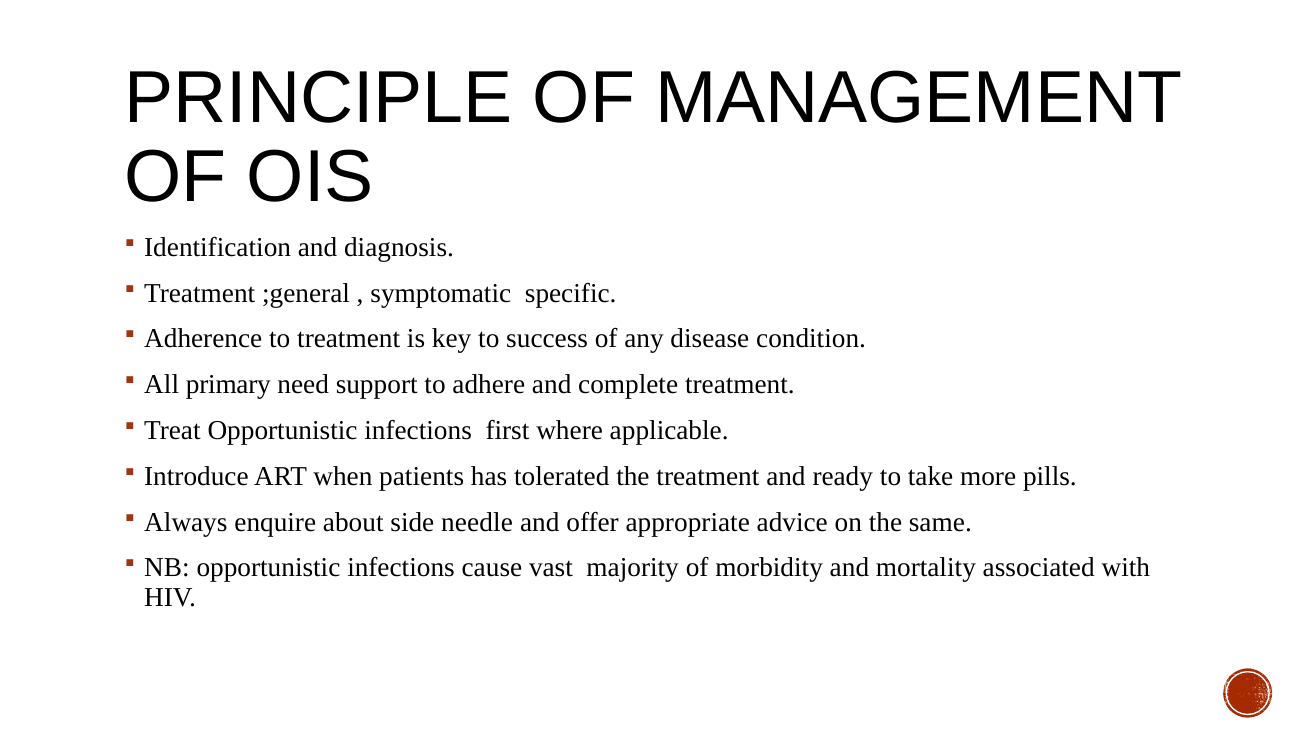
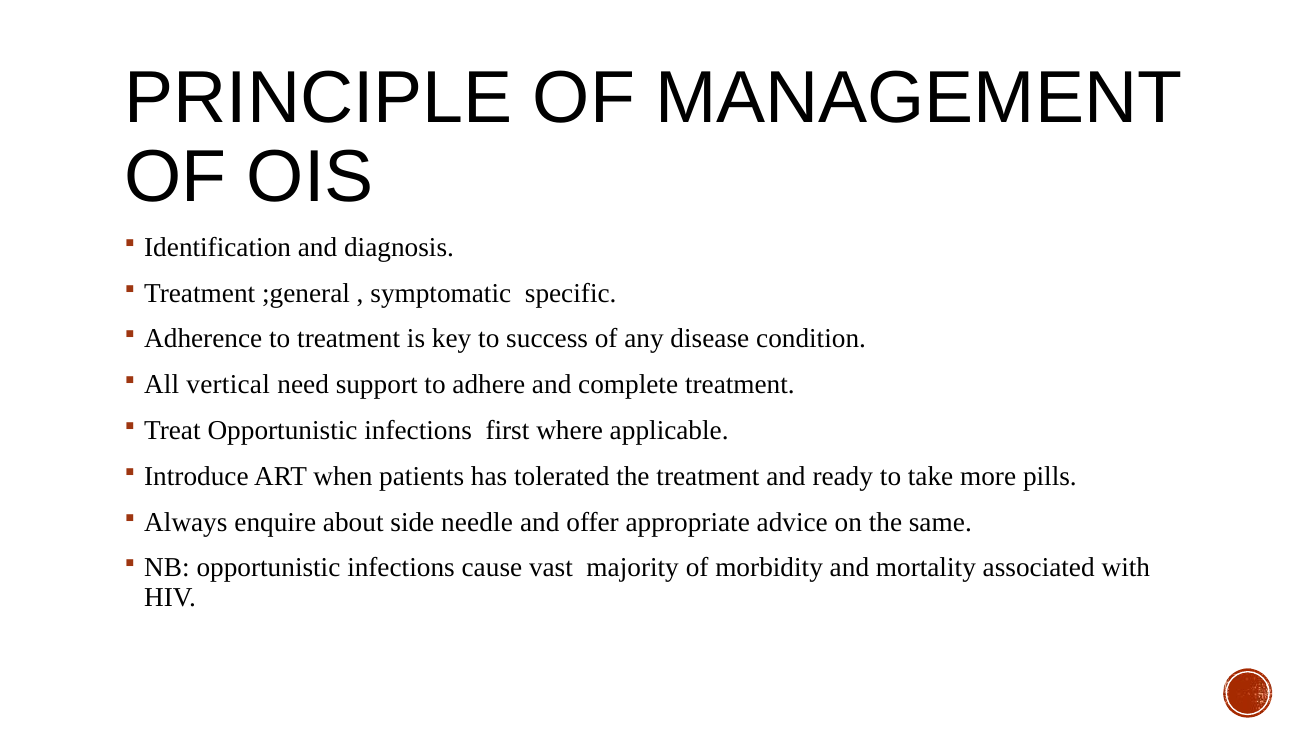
primary: primary -> vertical (228, 385)
